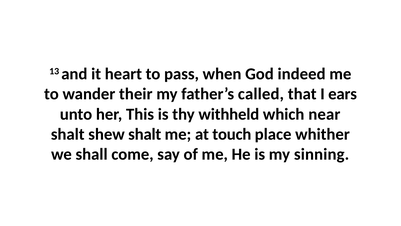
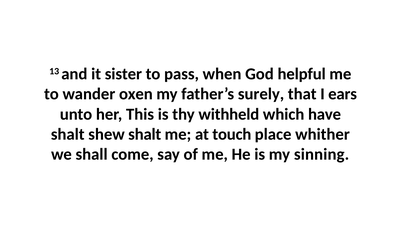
heart: heart -> sister (123, 74)
indeed: indeed -> helpful (302, 74)
their: their -> oxen (136, 94)
called: called -> surely (261, 94)
near: near -> have (325, 114)
